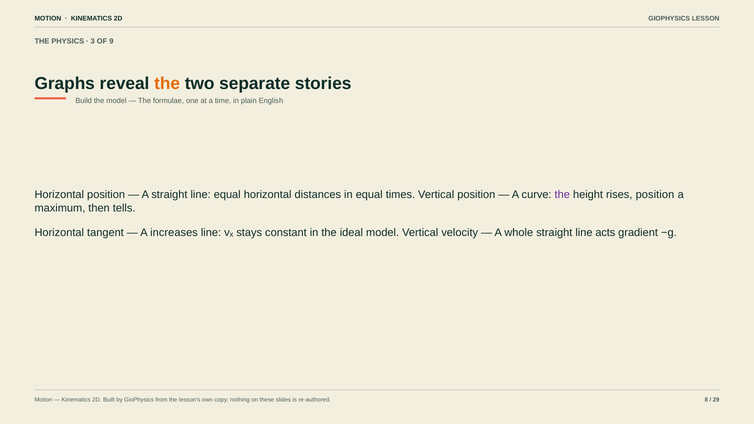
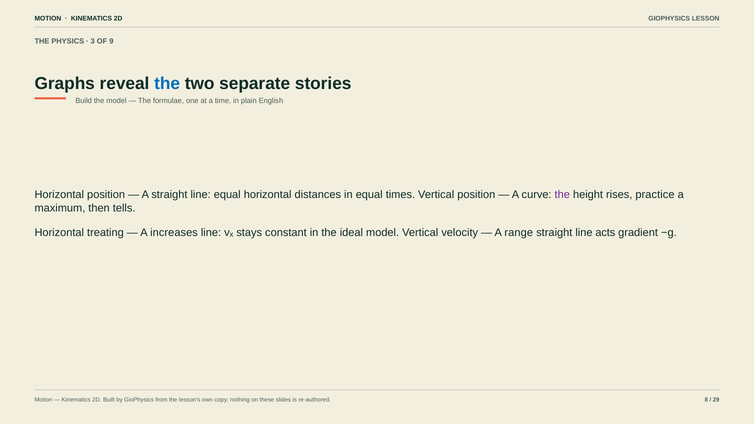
the colour: orange -> blue (167, 84)
rises position: position -> practice (655, 195)
tangent: tangent -> treating (105, 233)
whole: whole -> range (519, 233)
